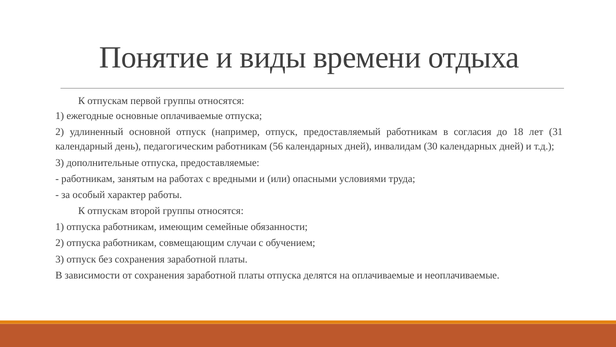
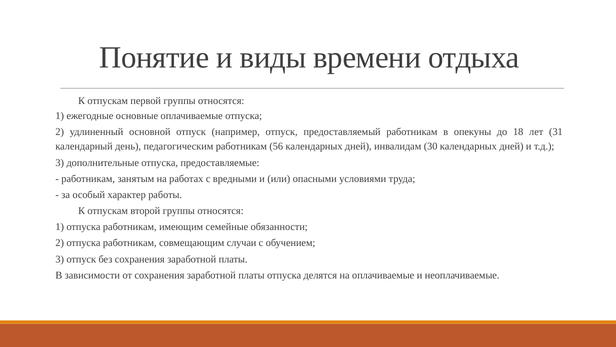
согласия: согласия -> опекуны (473, 132)
